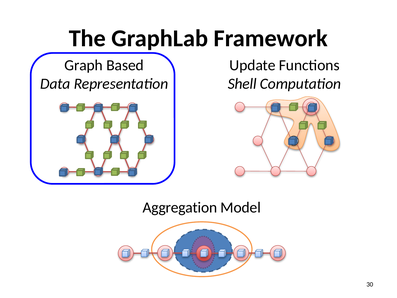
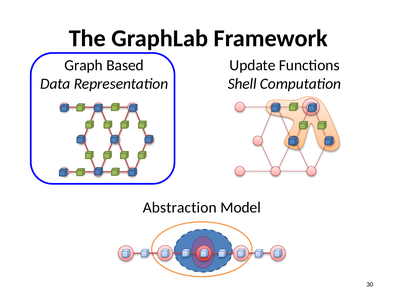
Aggregation: Aggregation -> Abstraction (180, 207)
